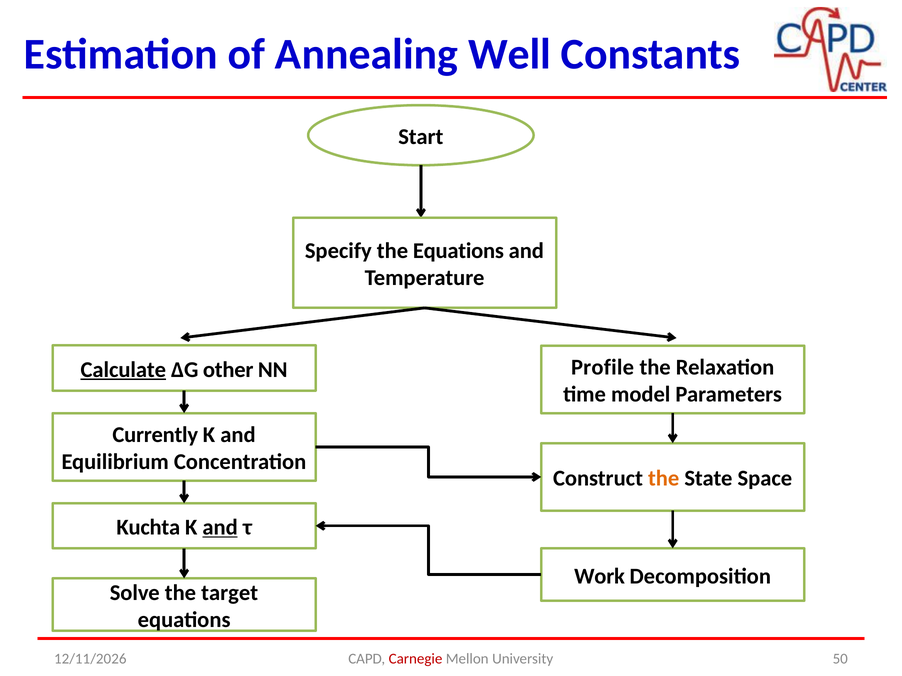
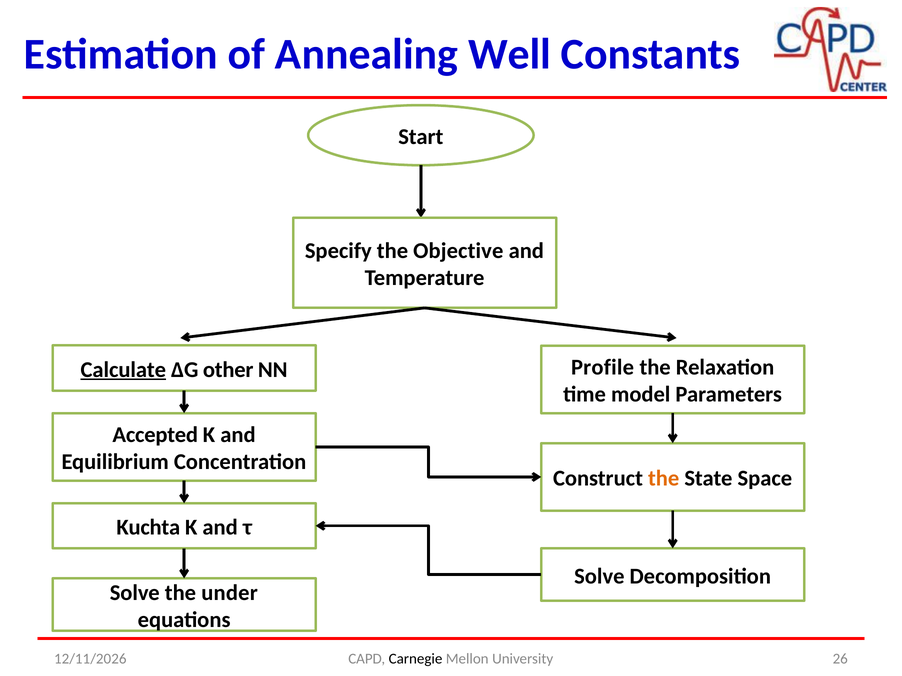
the Equations: Equations -> Objective (458, 251)
Currently: Currently -> Accepted (155, 435)
and underline: present -> none (220, 528)
Work: Work -> Solve (599, 577)
target: target -> under (230, 593)
Carnegie colour: red -> black (416, 659)
50: 50 -> 26 (840, 659)
